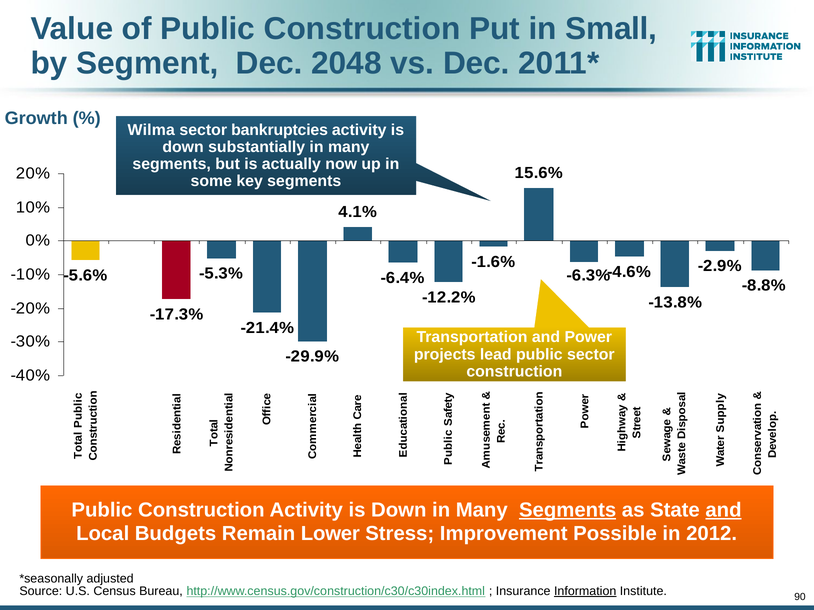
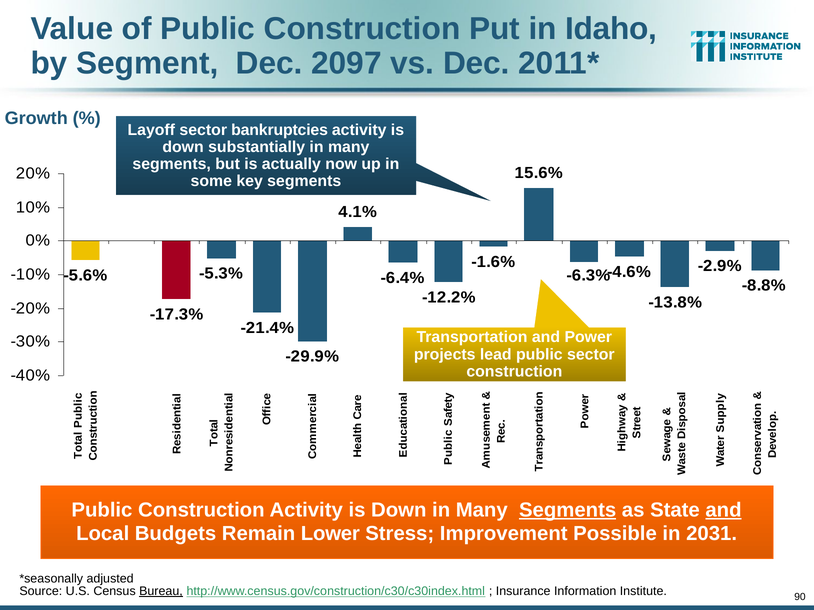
Small: Small -> Idaho (611, 29)
2048: 2048 -> 2097 (346, 63)
Wilma: Wilma -> Layoff (151, 130)
2012: 2012 -> 2031 (712, 534)
Bureau underline: none -> present (161, 592)
Information underline: present -> none (585, 592)
